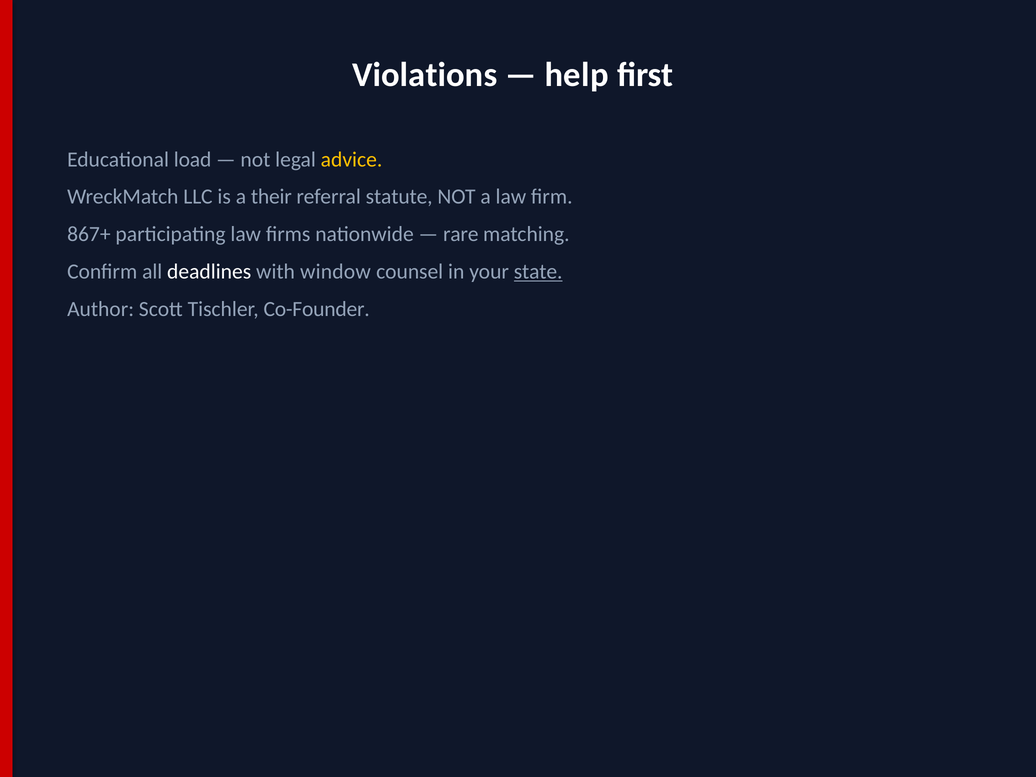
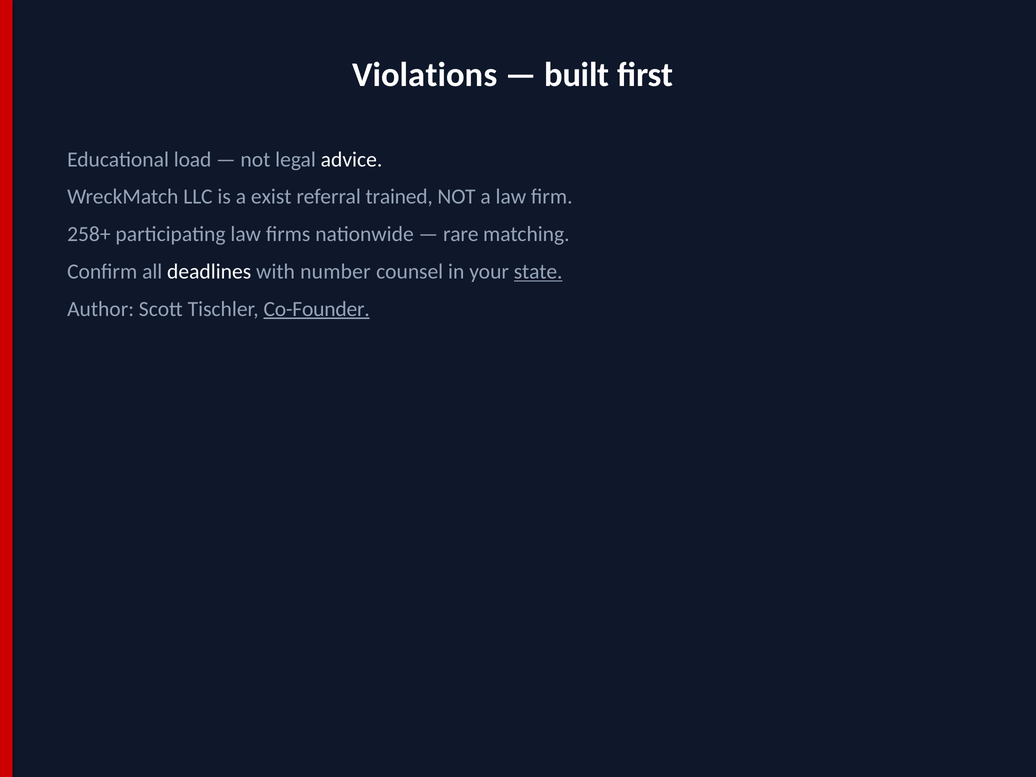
help: help -> built (577, 75)
advice colour: yellow -> white (352, 159)
their: their -> exist (271, 197)
statute: statute -> trained (399, 197)
867+: 867+ -> 258+ (89, 234)
window: window -> number (335, 272)
Co-Founder underline: none -> present (317, 309)
